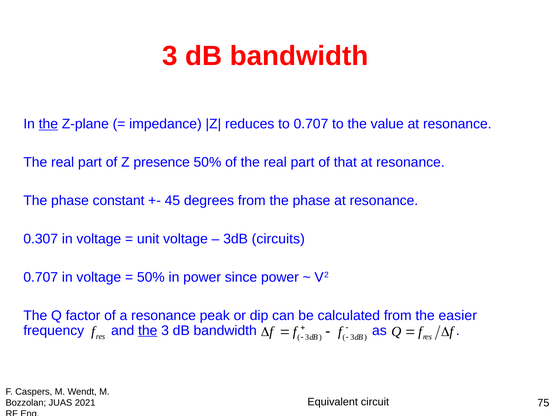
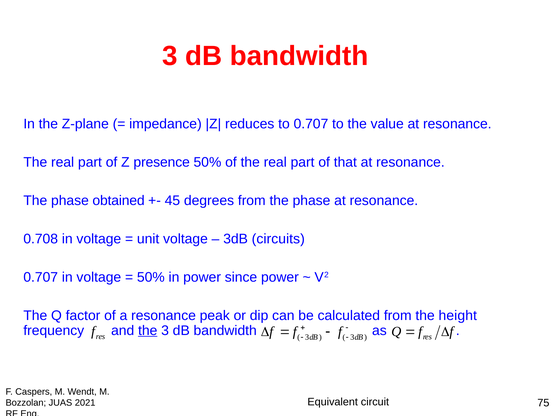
the underline: present -> none (48, 124)
constant: constant -> obtained (119, 201)
0.307: 0.307 -> 0.708 (41, 239)
easier: easier -> height (458, 316)
